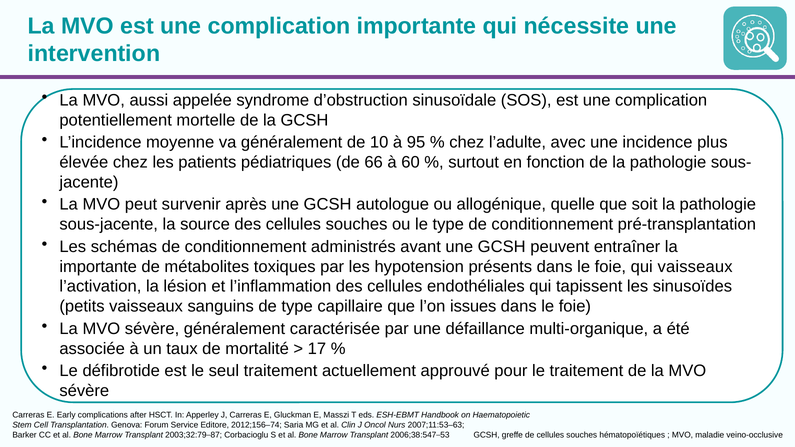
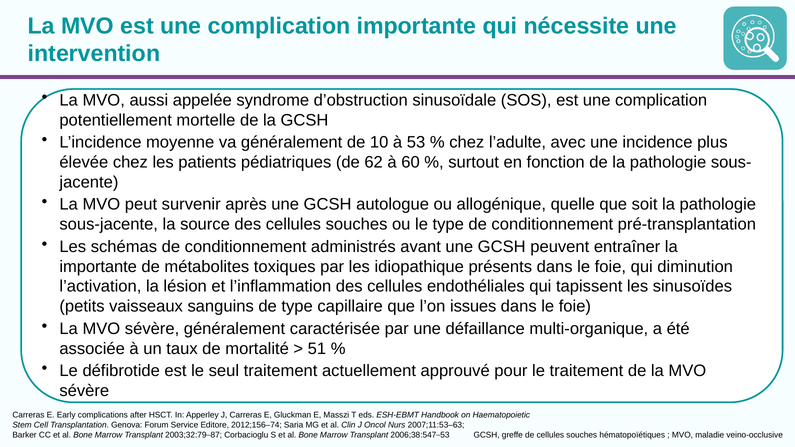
95: 95 -> 53 (416, 142)
66: 66 -> 62 (374, 162)
hypotension: hypotension -> idiopathique (419, 267)
qui vaisseaux: vaisseaux -> diminution (695, 267)
17: 17 -> 51 (317, 349)
